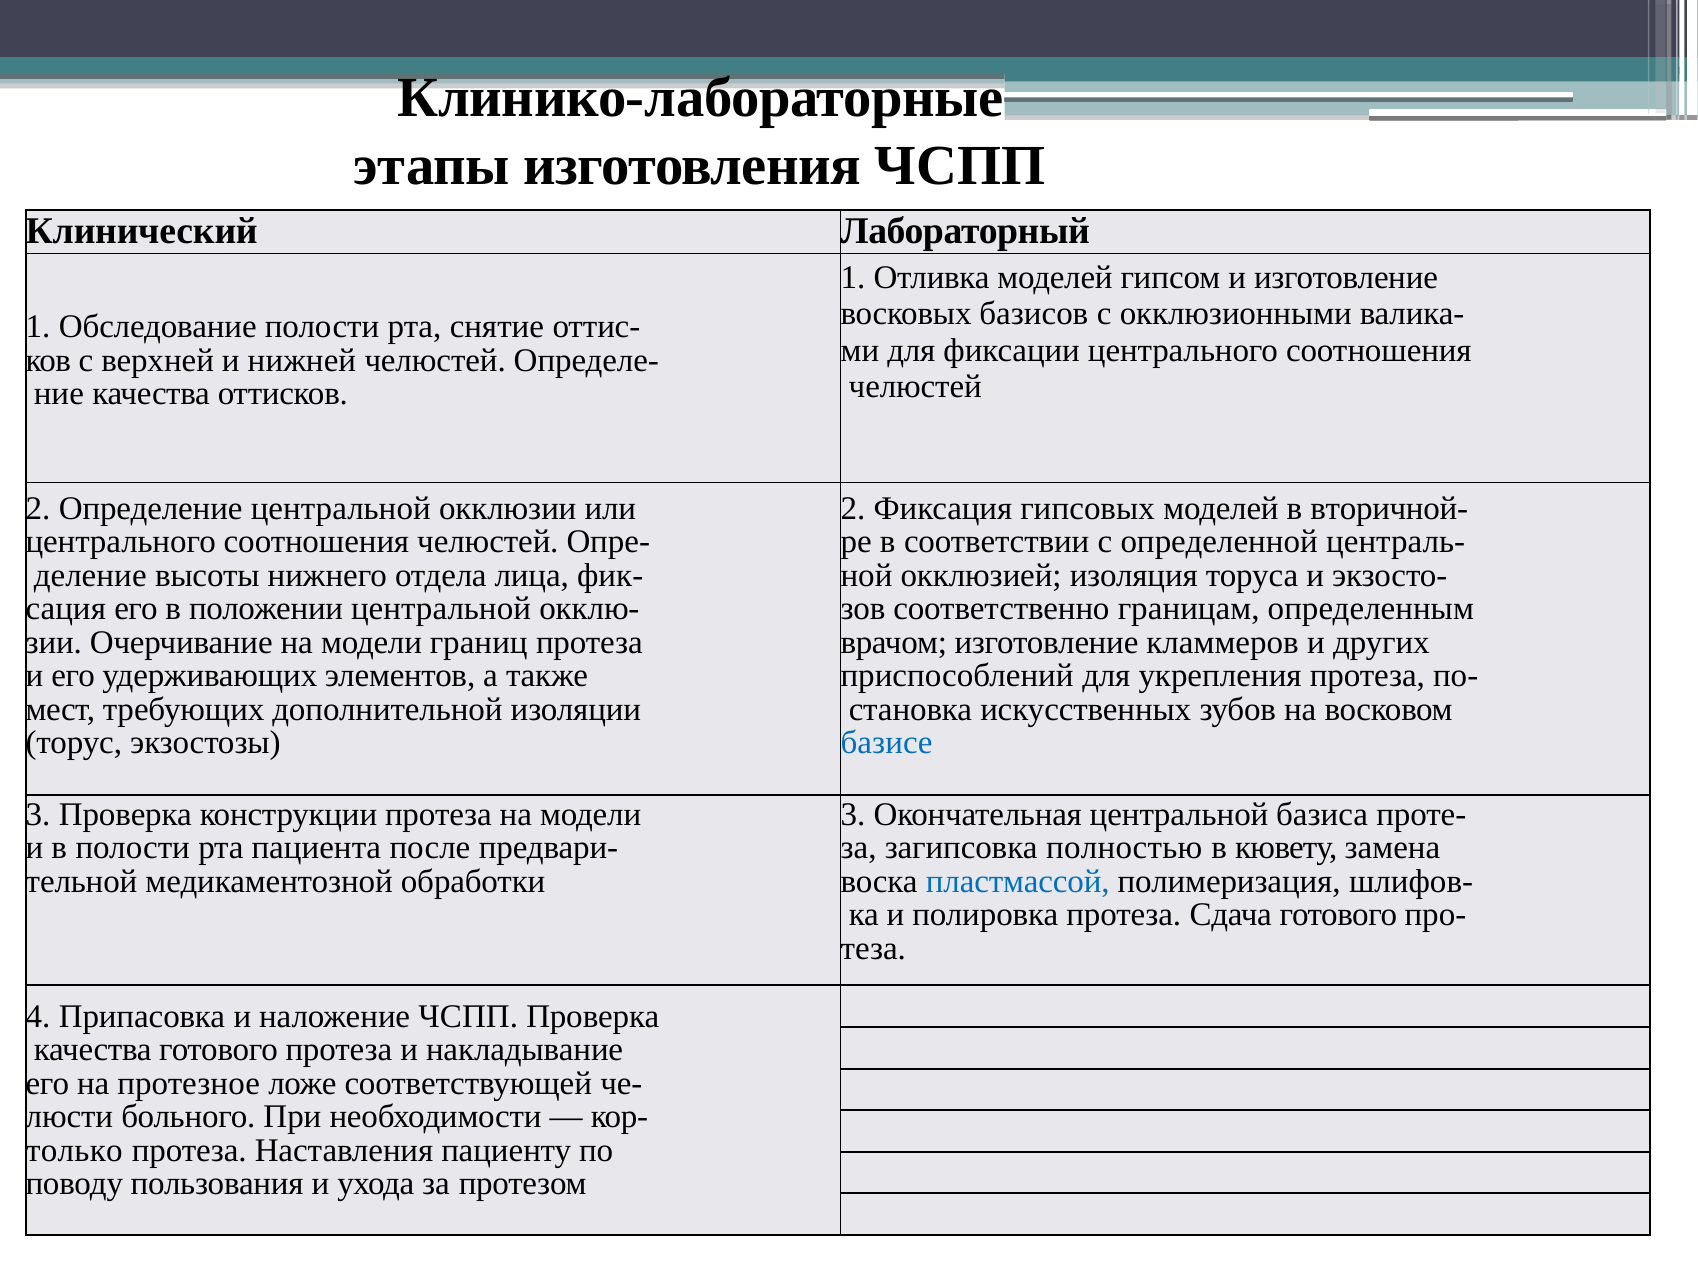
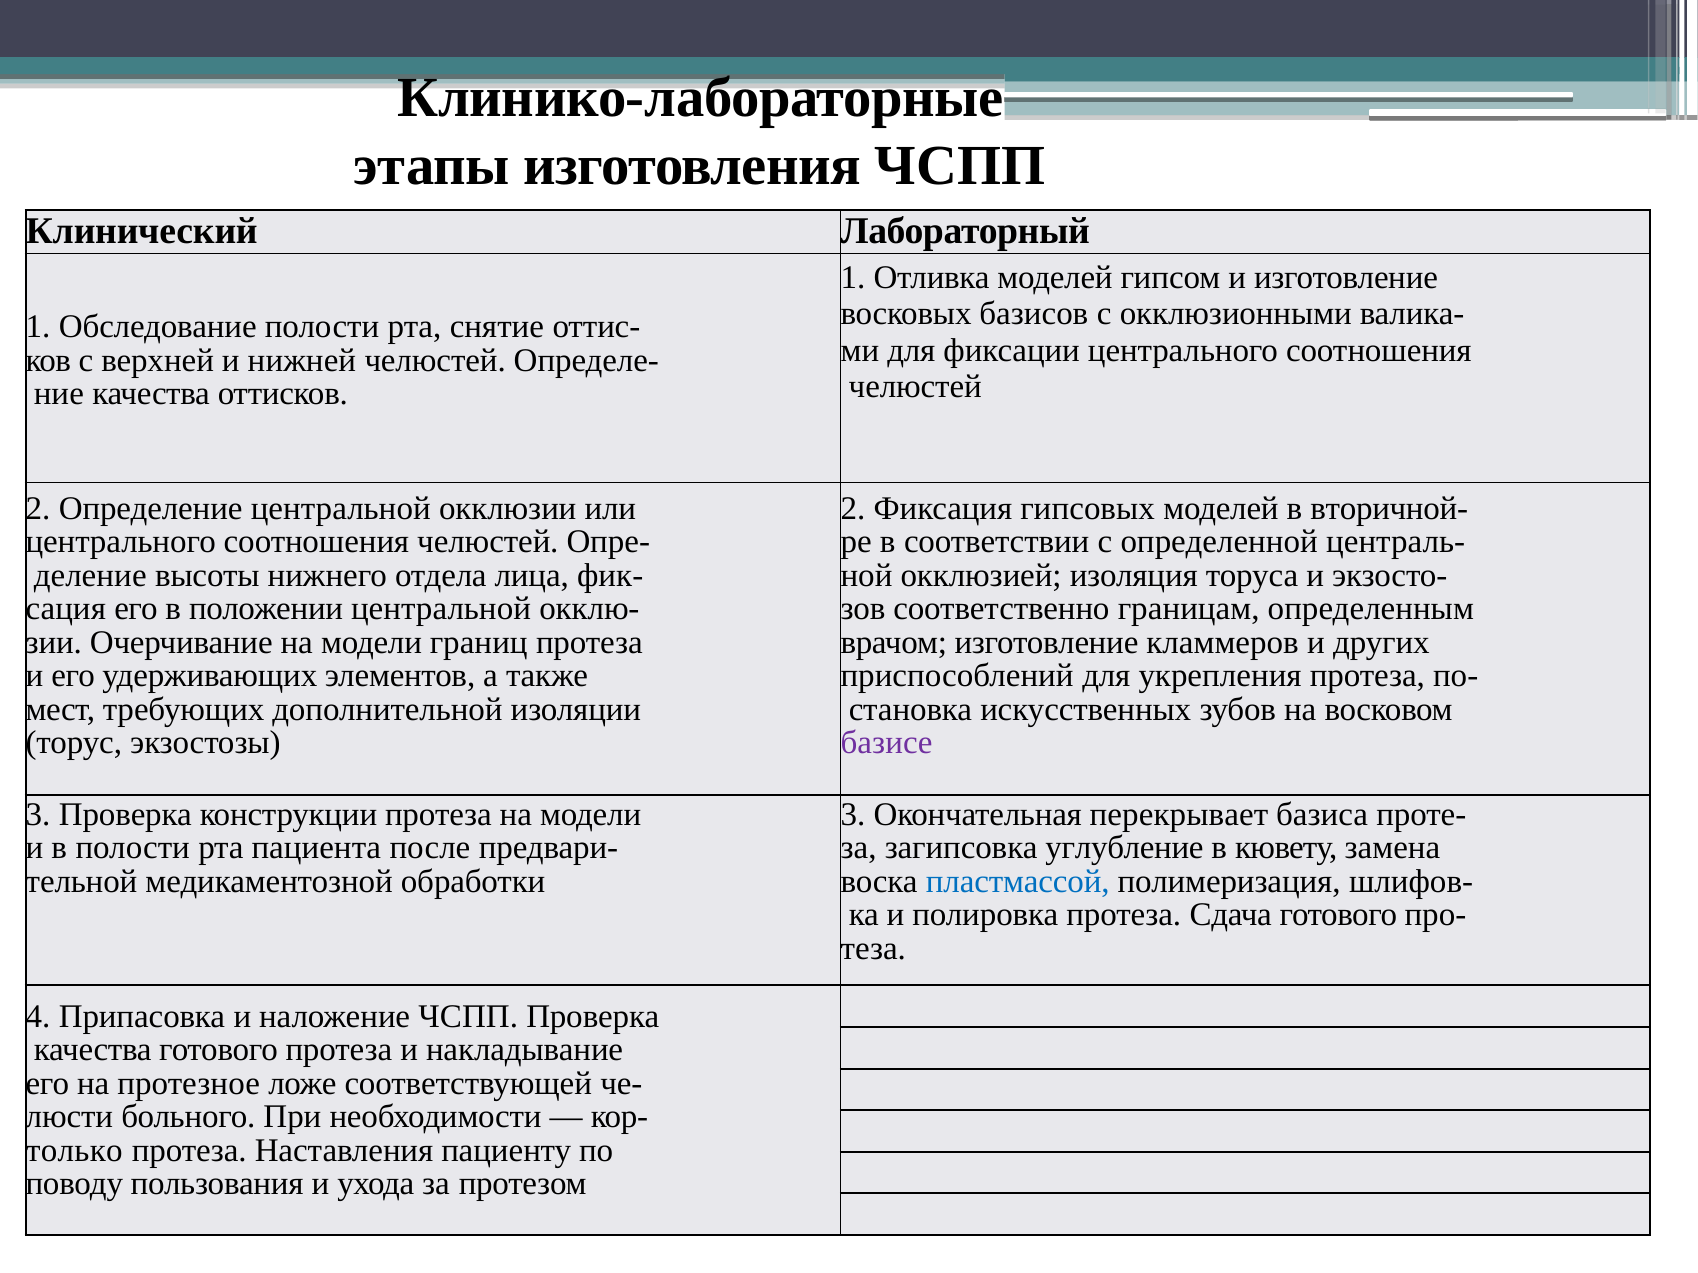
базисе colour: blue -> purple (887, 743)
Окончательная центральной: центральной -> перекрывает (1179, 815)
полностью: полностью -> углубление (1125, 848)
